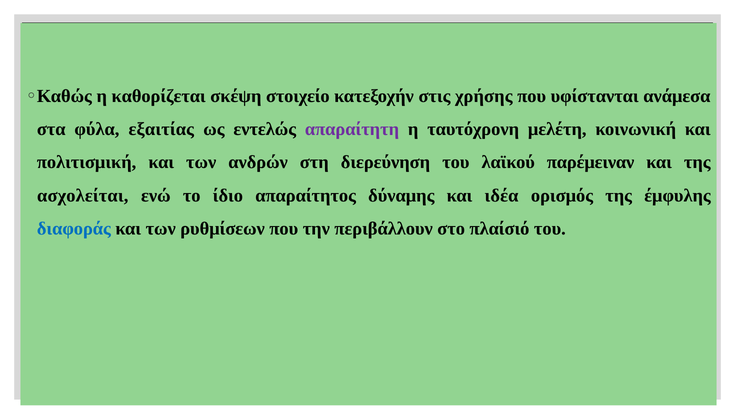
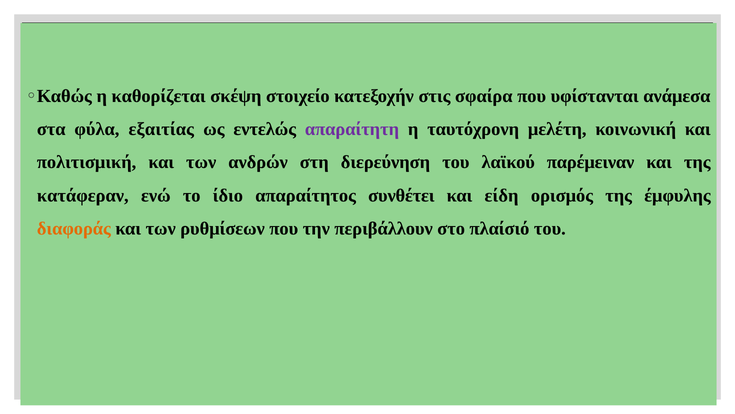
χρήσης: χρήσης -> σφαίρα (484, 96)
ασχολείται: ασχολείται -> κατάφεραν (83, 195)
δύναμης: δύναμης -> συνθέτει (401, 195)
ιδέα: ιδέα -> είδη (502, 195)
διαφοράς colour: blue -> orange (74, 228)
